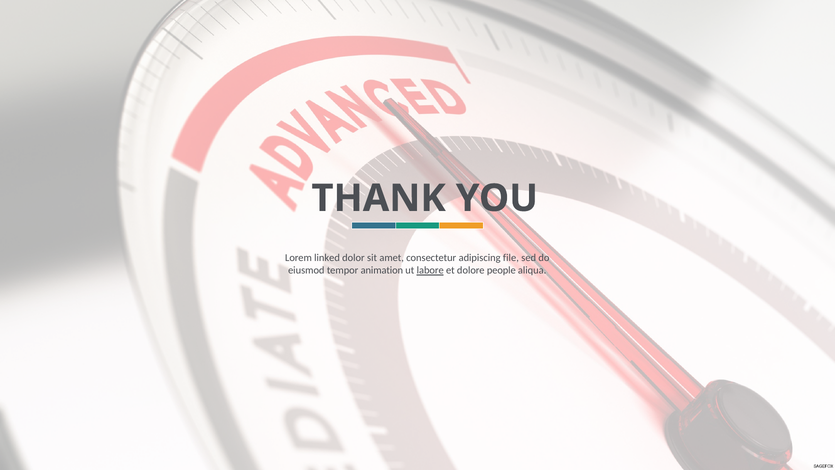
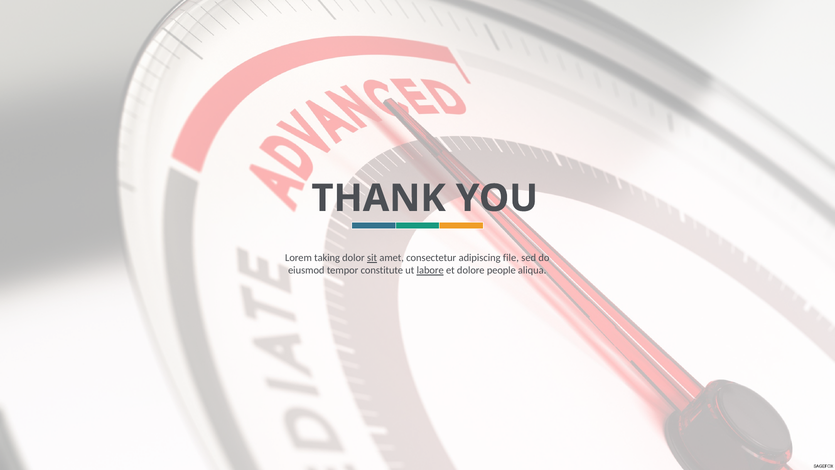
linked: linked -> taking (327, 258)
sit underline: none -> present (372, 258)
animation: animation -> constitute (382, 270)
